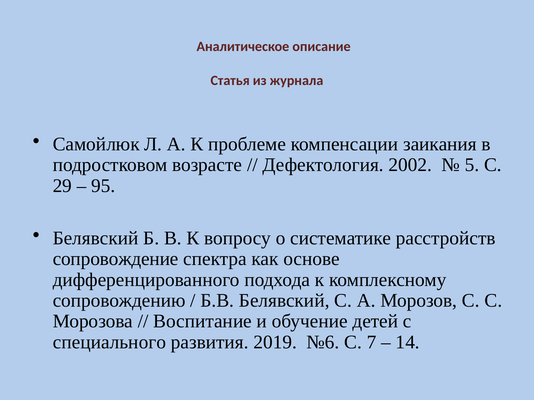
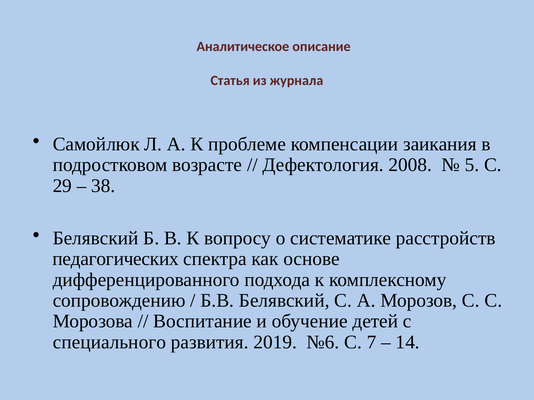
2002: 2002 -> 2008 (410, 165)
95: 95 -> 38 (103, 186)
сопровождение: сопровождение -> педагогических (116, 259)
